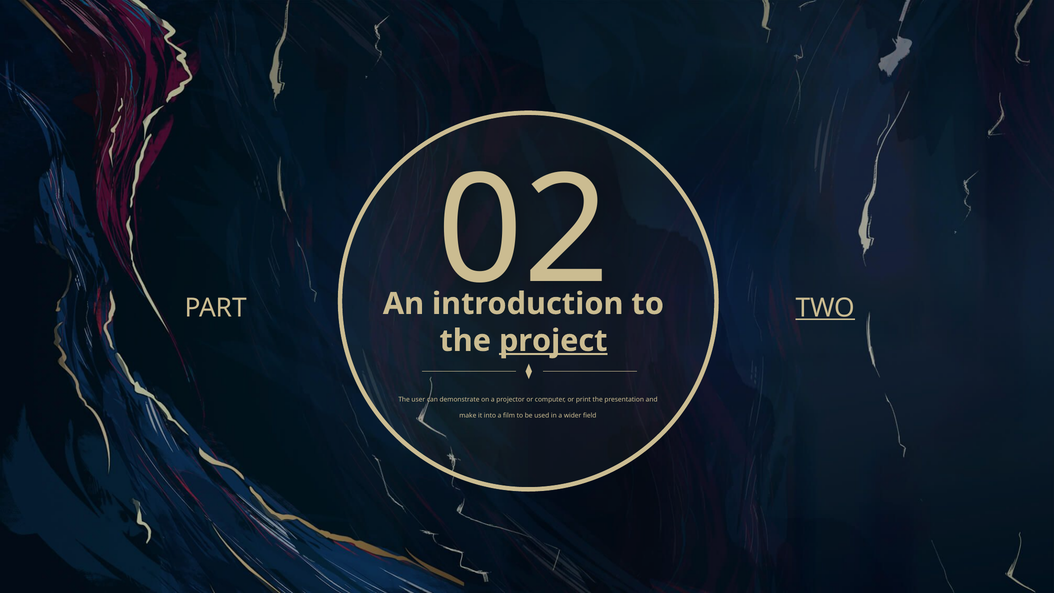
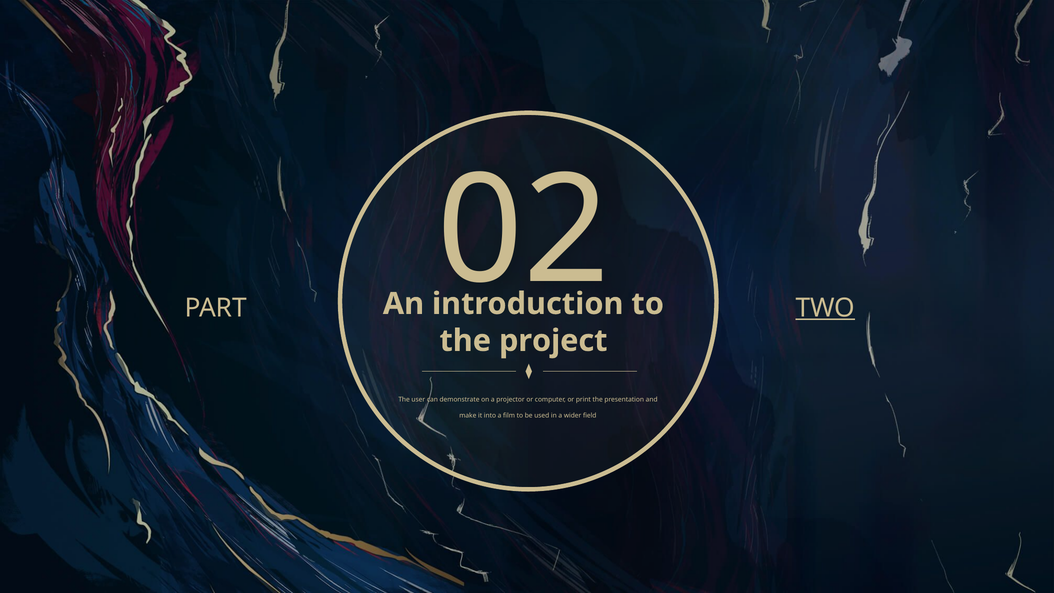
project underline: present -> none (553, 341)
